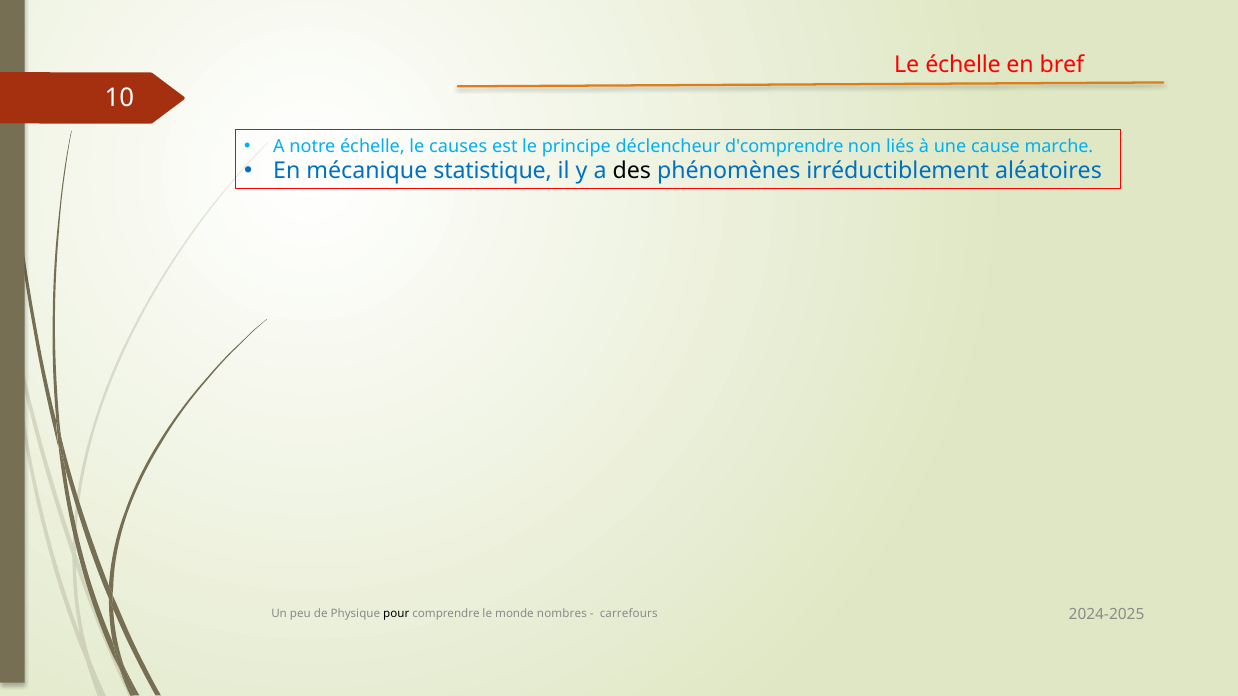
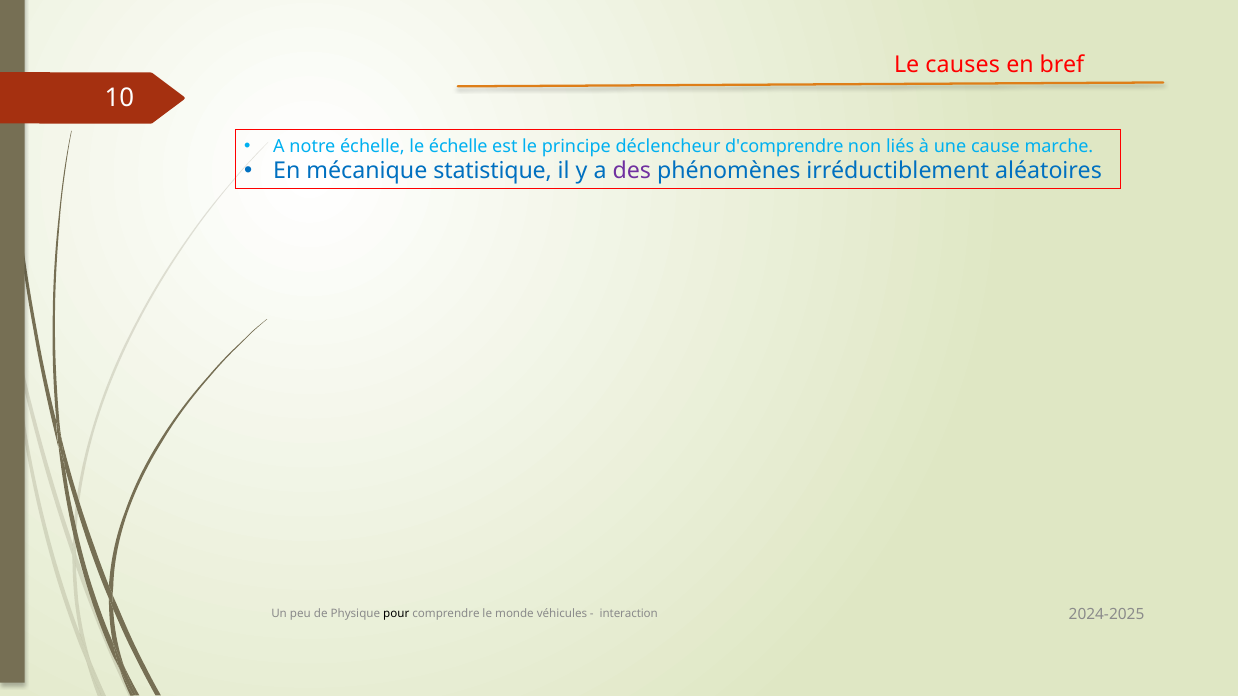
Le échelle: échelle -> causes (963, 64)
le causes: causes -> échelle (458, 146)
des colour: black -> purple (632, 171)
nombres: nombres -> véhicules (562, 614)
carrefours: carrefours -> interaction (629, 614)
